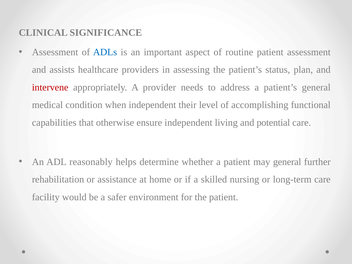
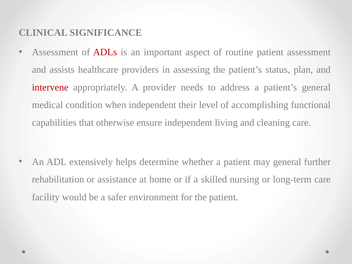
ADLs colour: blue -> red (105, 52)
potential: potential -> cleaning (273, 123)
reasonably: reasonably -> extensively (91, 162)
